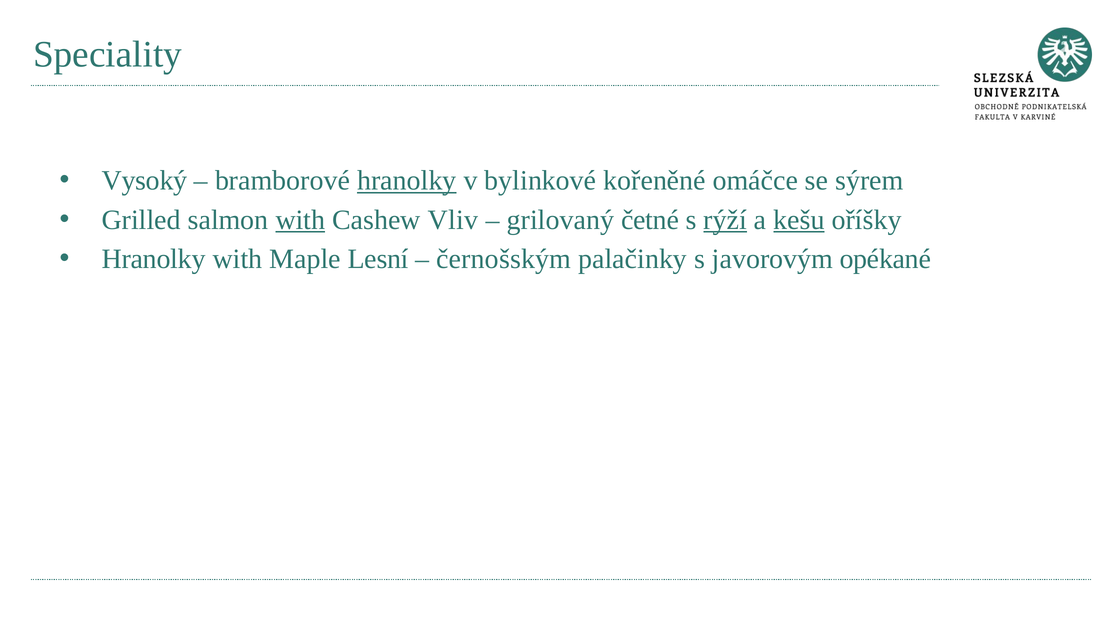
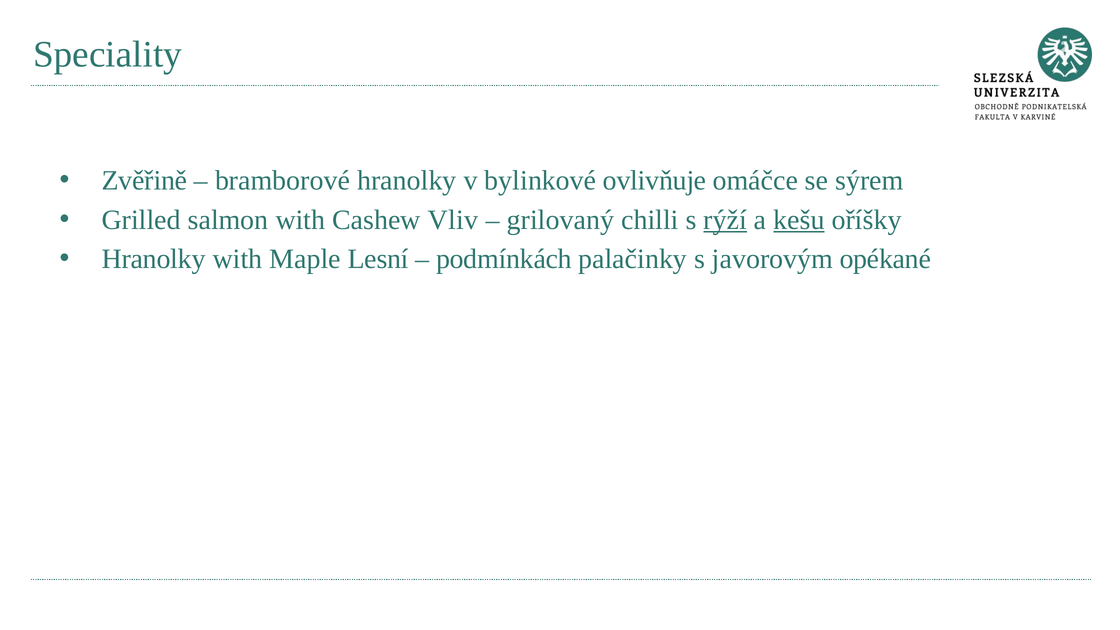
Vysoký: Vysoký -> Zvěřině (144, 181)
hranolky underline: present -> none (407, 181)
kořeněné: kořeněné -> ovlivňuje (655, 181)
with underline: present -> none (300, 220)
četné: četné -> chilli (650, 220)
černošským: černošským -> podmínkách (504, 259)
